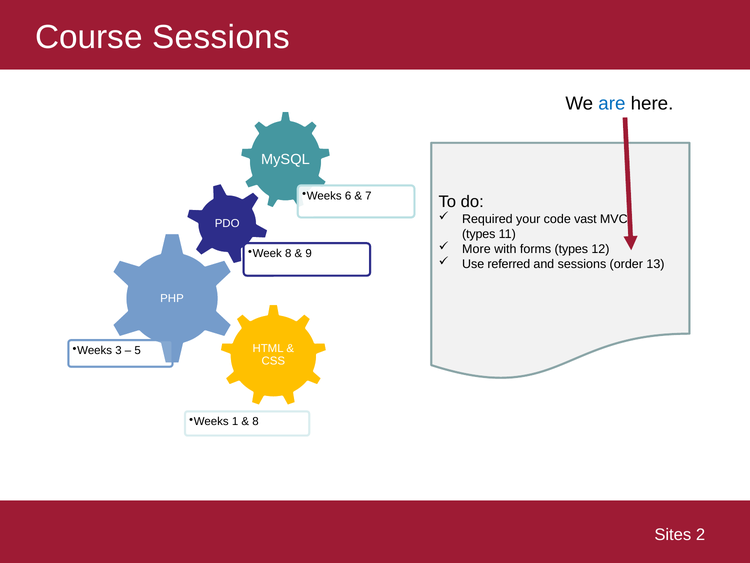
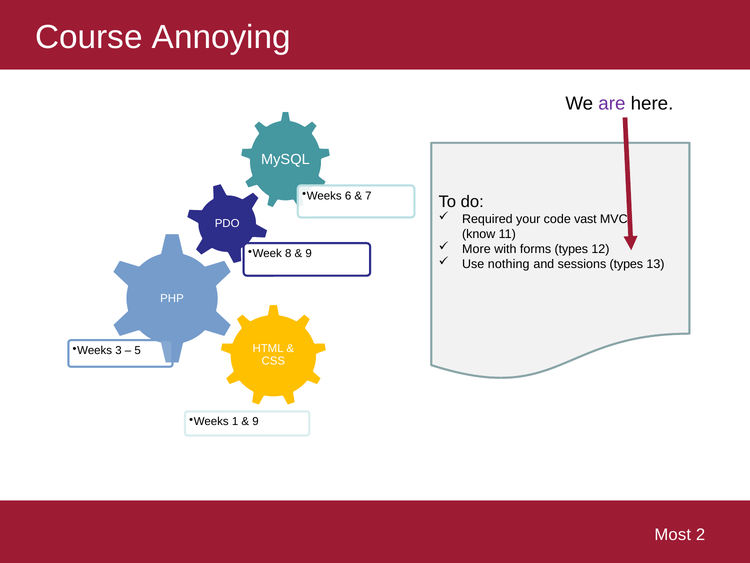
Course Sessions: Sessions -> Annoying (221, 37)
are colour: blue -> purple (612, 104)
types: types -> know (479, 234)
referred: referred -> nothing (509, 264)
sessions order: order -> types (626, 264)
8: 8 -> 9 (255, 421)
Sites: Sites -> Most (673, 534)
